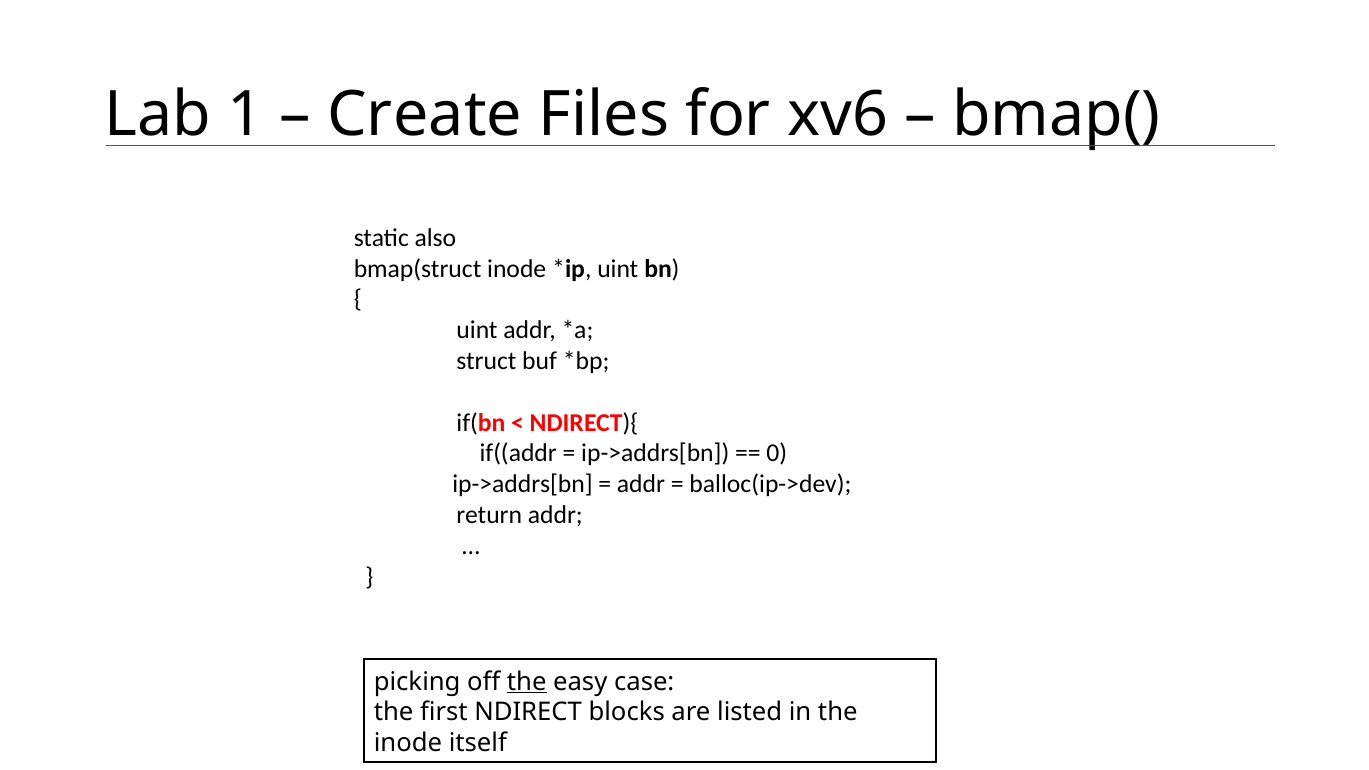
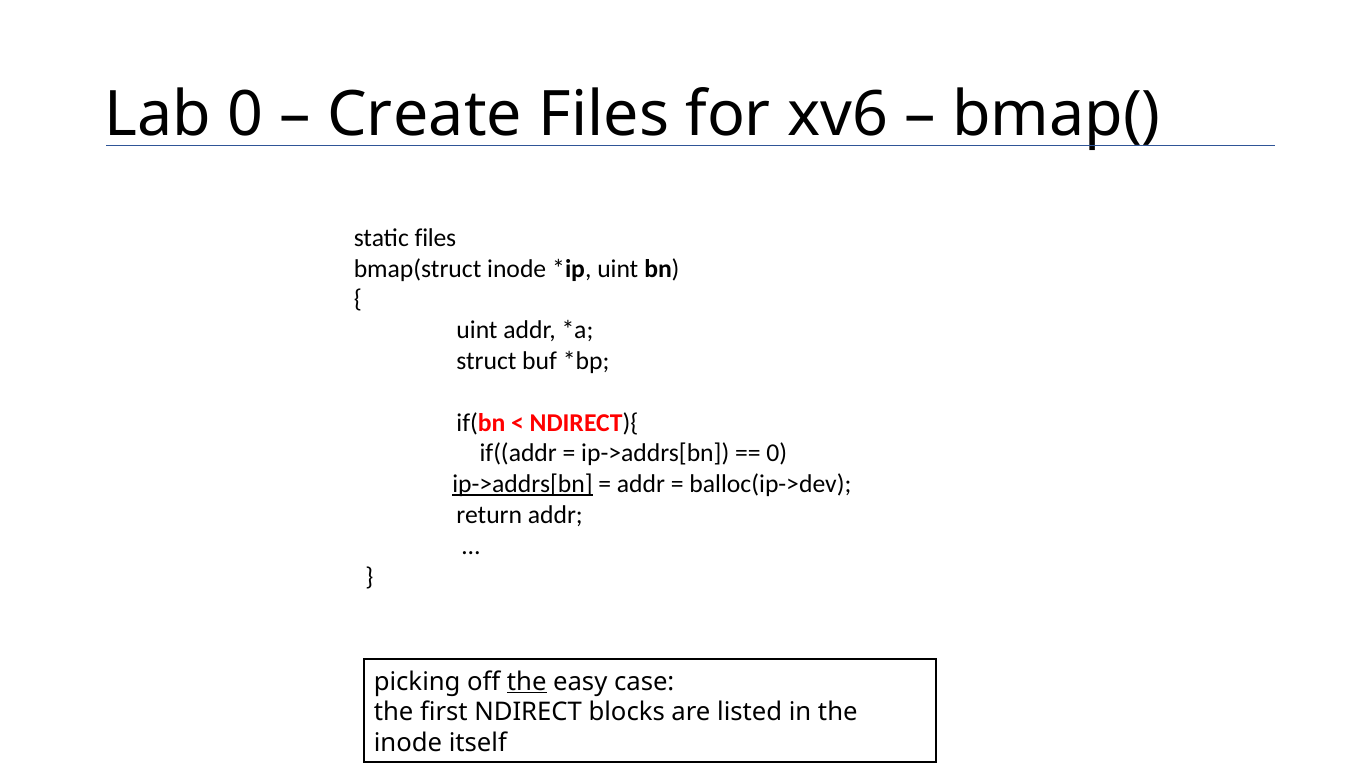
Lab 1: 1 -> 0 (245, 115)
static also: also -> files (435, 238)
ip->addrs[bn underline: none -> present (523, 484)
